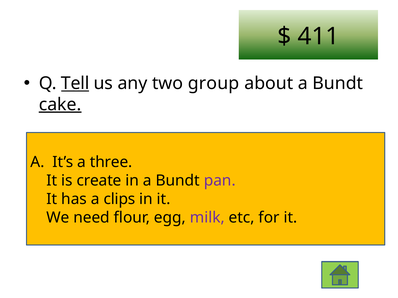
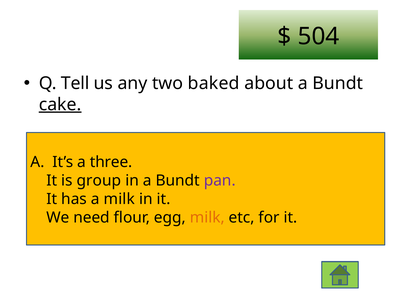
411: 411 -> 504 (318, 37)
Tell underline: present -> none (75, 83)
group: group -> baked (214, 83)
create: create -> group (99, 181)
a clips: clips -> milk (119, 199)
milk colour: purple -> orange (207, 218)
